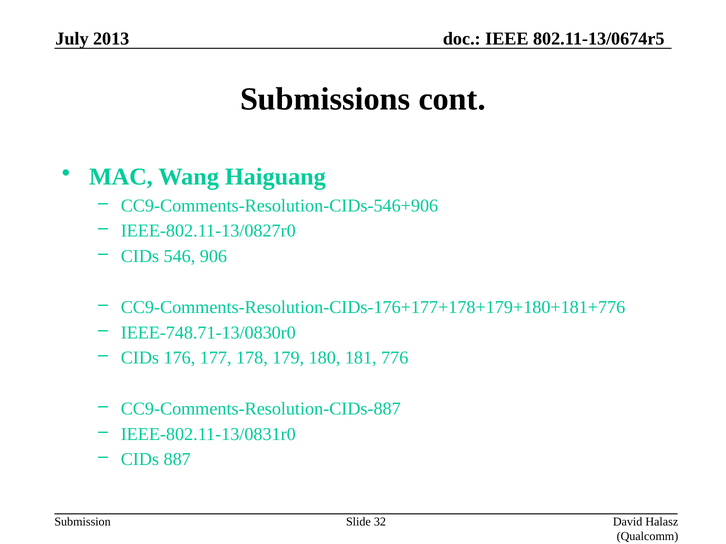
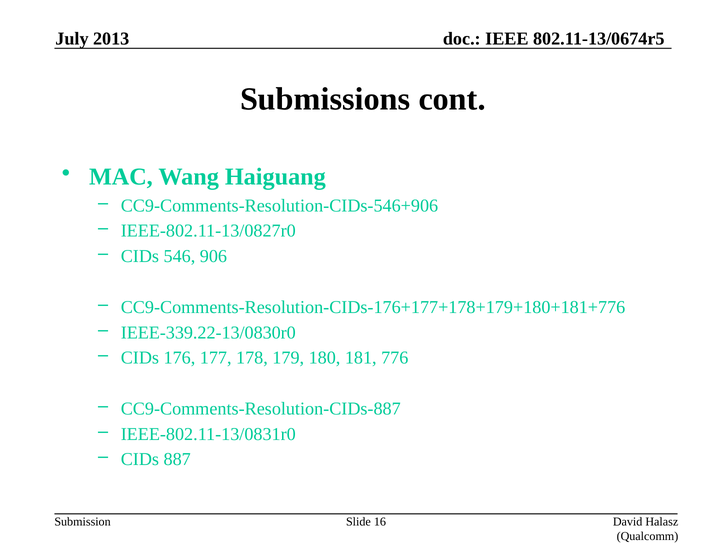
IEEE-748.71-13/0830r0: IEEE-748.71-13/0830r0 -> IEEE-339.22-13/0830r0 (208, 333)
32: 32 -> 16 (380, 522)
